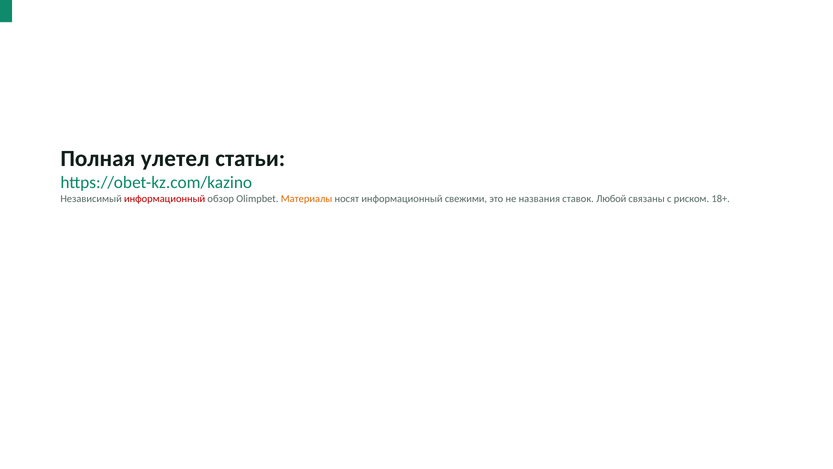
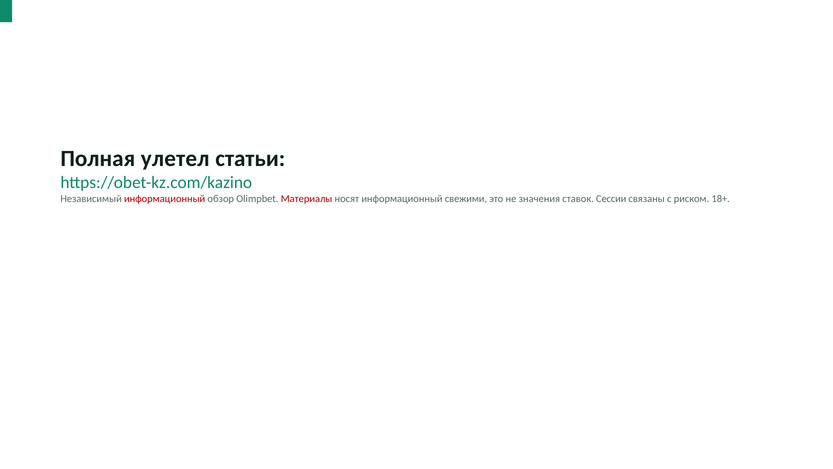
Материалы colour: orange -> red (307, 199)
названия: названия -> значения (539, 199)
Любой: Любой -> Сессии (611, 199)
